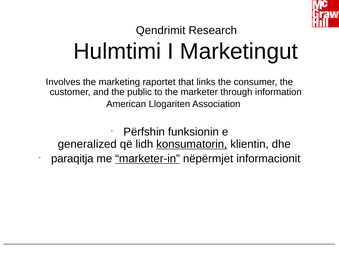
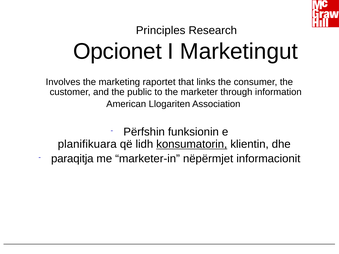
Qendrimit: Qendrimit -> Principles (161, 30)
Hulmtimi: Hulmtimi -> Opcionet (117, 52)
generalized: generalized -> planifikuara (87, 144)
marketer-in underline: present -> none (148, 159)
